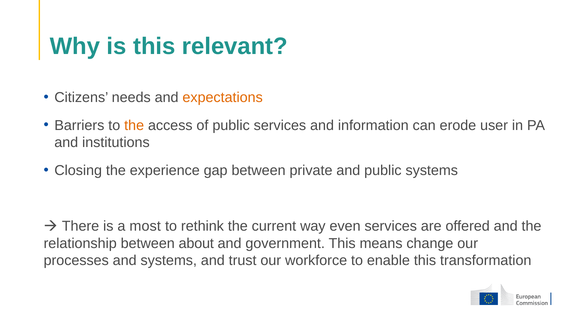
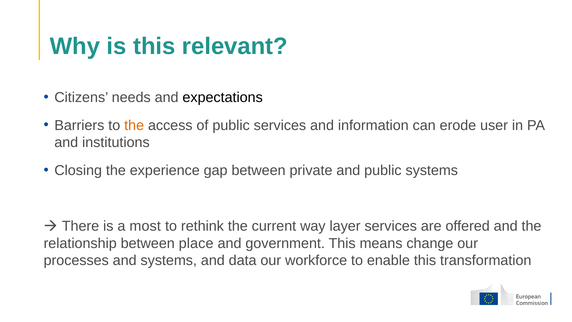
expectations colour: orange -> black (223, 97)
even: even -> layer (345, 226)
about: about -> place (196, 243)
trust: trust -> data (243, 260)
